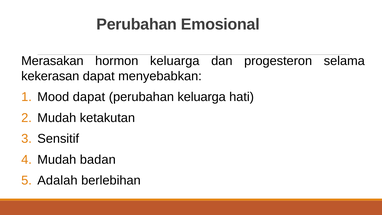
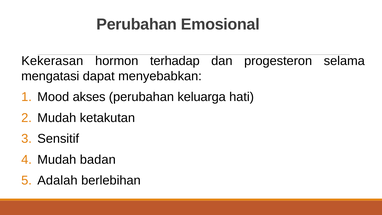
Merasakan: Merasakan -> Kekerasan (52, 61)
hormon keluarga: keluarga -> terhadap (175, 61)
kekerasan: kekerasan -> mengatasi (50, 76)
Mood dapat: dapat -> akses (89, 97)
